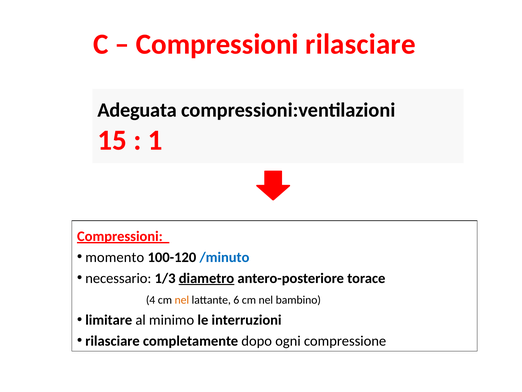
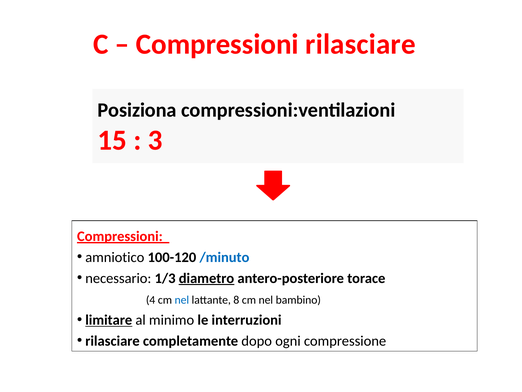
Adeguata: Adeguata -> Posiziona (137, 110)
1: 1 -> 3 (155, 140)
momento: momento -> amniotico (115, 257)
nel colour: orange -> blue (182, 300)
6: 6 -> 8 (236, 300)
limitare underline: none -> present (109, 320)
